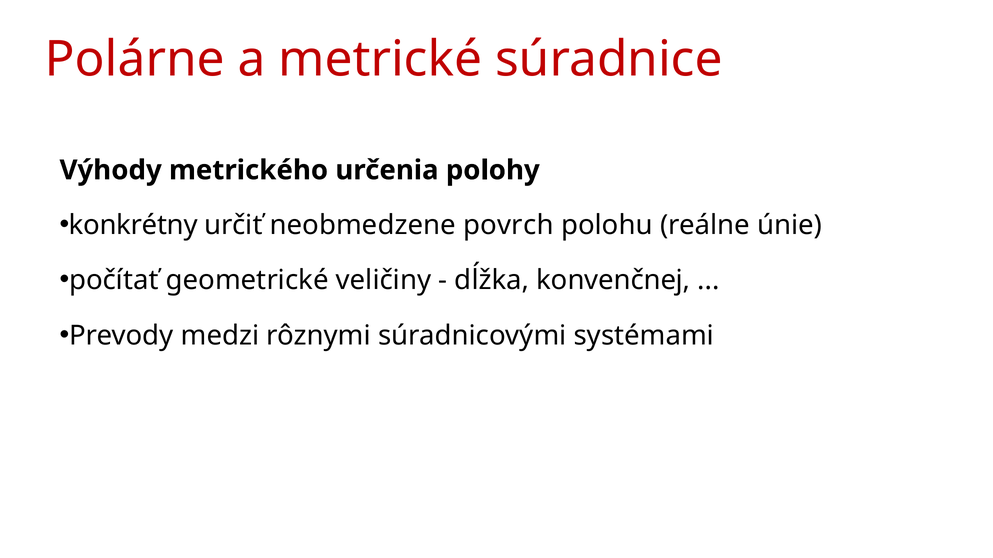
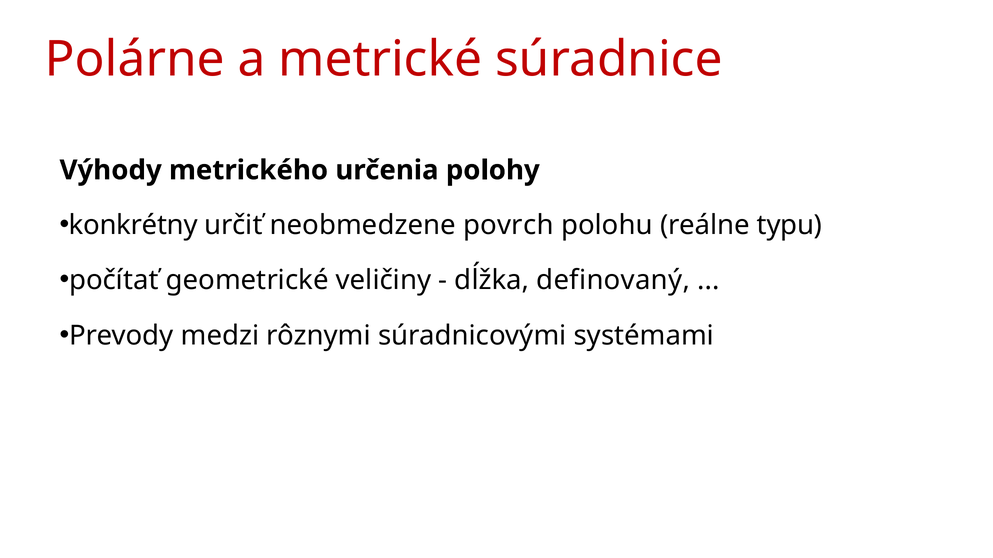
únie: únie -> typu (790, 225)
konvenčnej: konvenčnej -> definovaný (613, 281)
